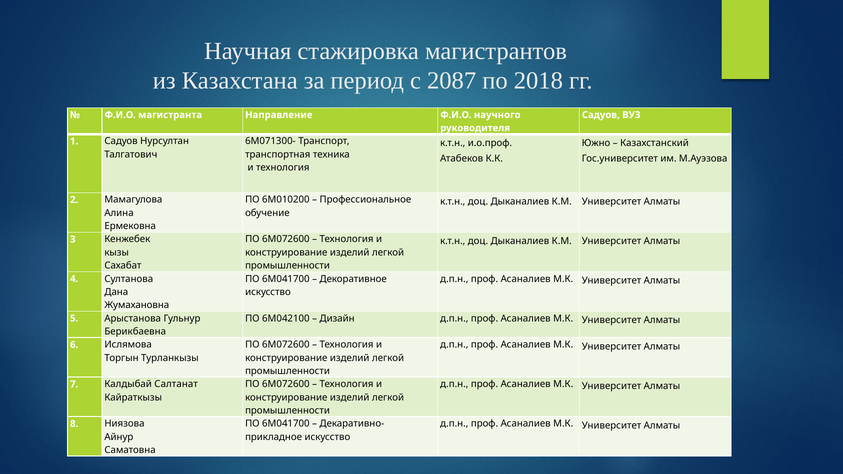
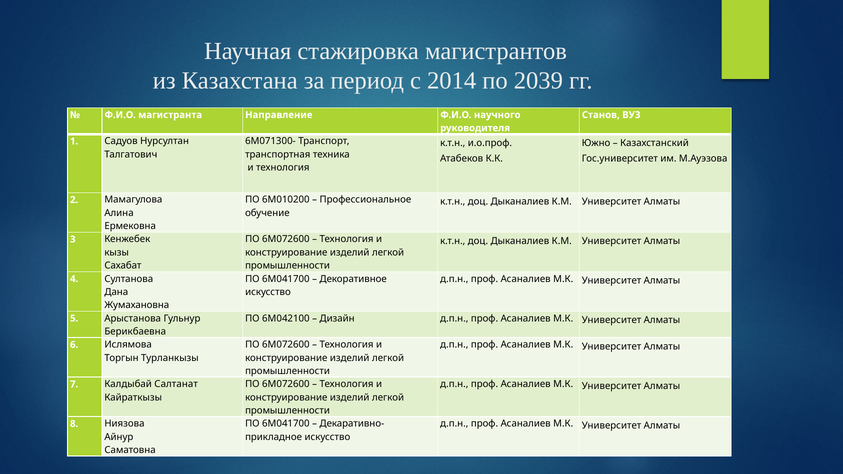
2087: 2087 -> 2014 (452, 80)
2018: 2018 -> 2039 (538, 80)
Садуов: Садуов -> Станов (601, 115)
